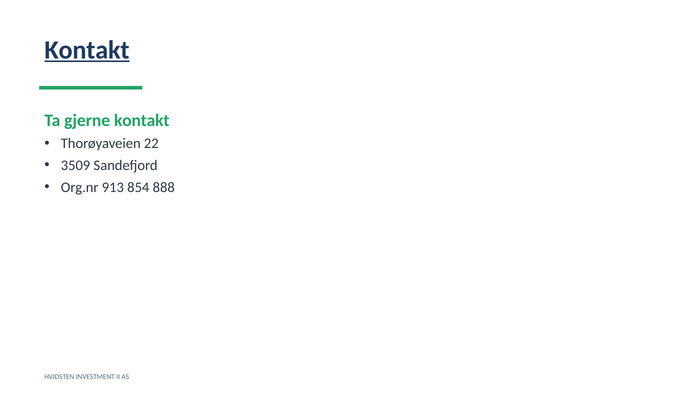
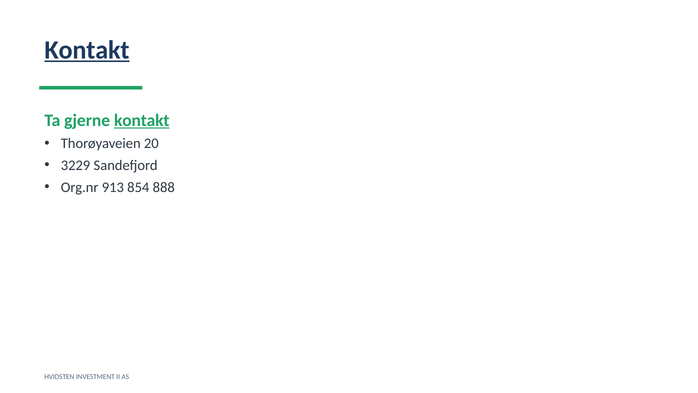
kontakt underline: none -> present (142, 120)
22: 22 -> 20 (151, 144)
3509: 3509 -> 3229 (76, 165)
